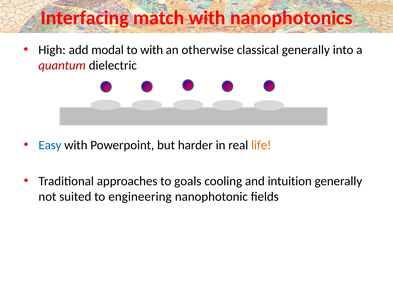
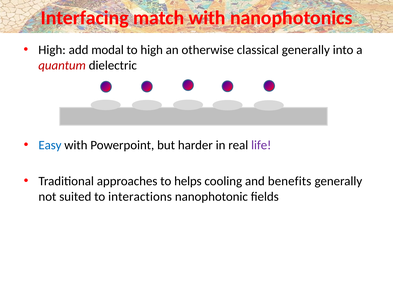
to with: with -> high (152, 50)
life colour: orange -> purple (261, 145)
goals: goals -> helps (188, 181)
intuition: intuition -> benefits (290, 181)
engineering: engineering -> interactions (140, 197)
